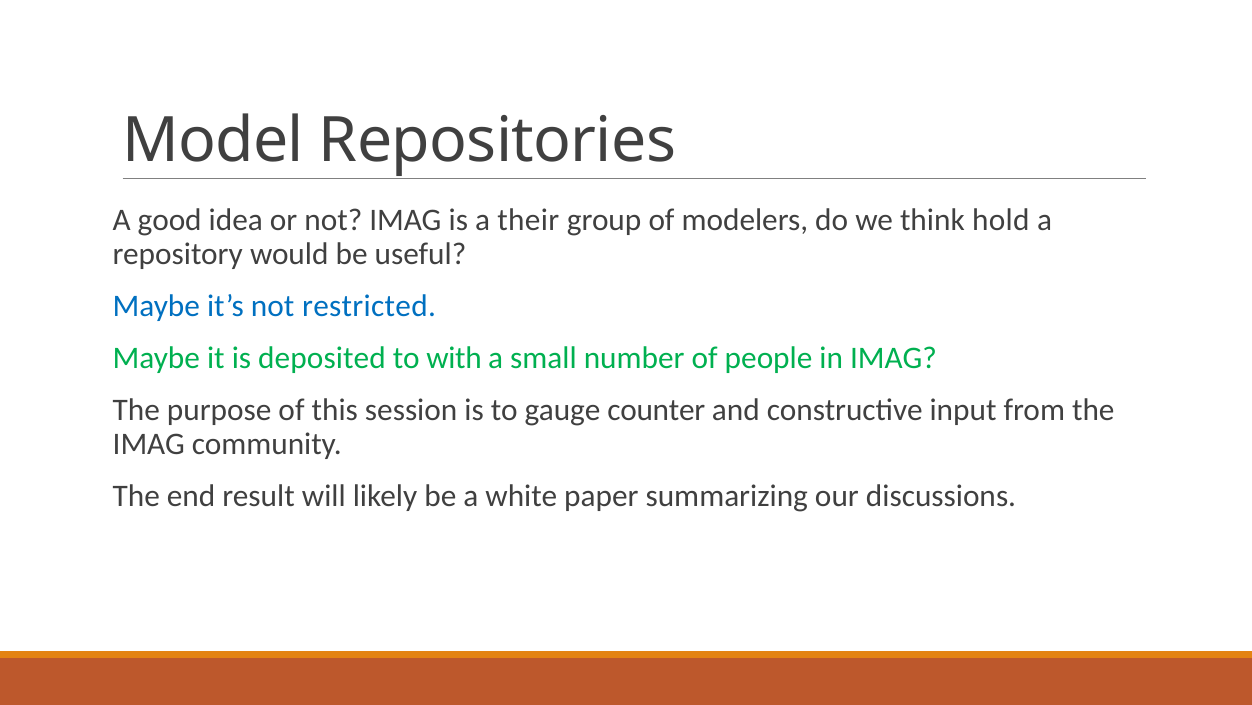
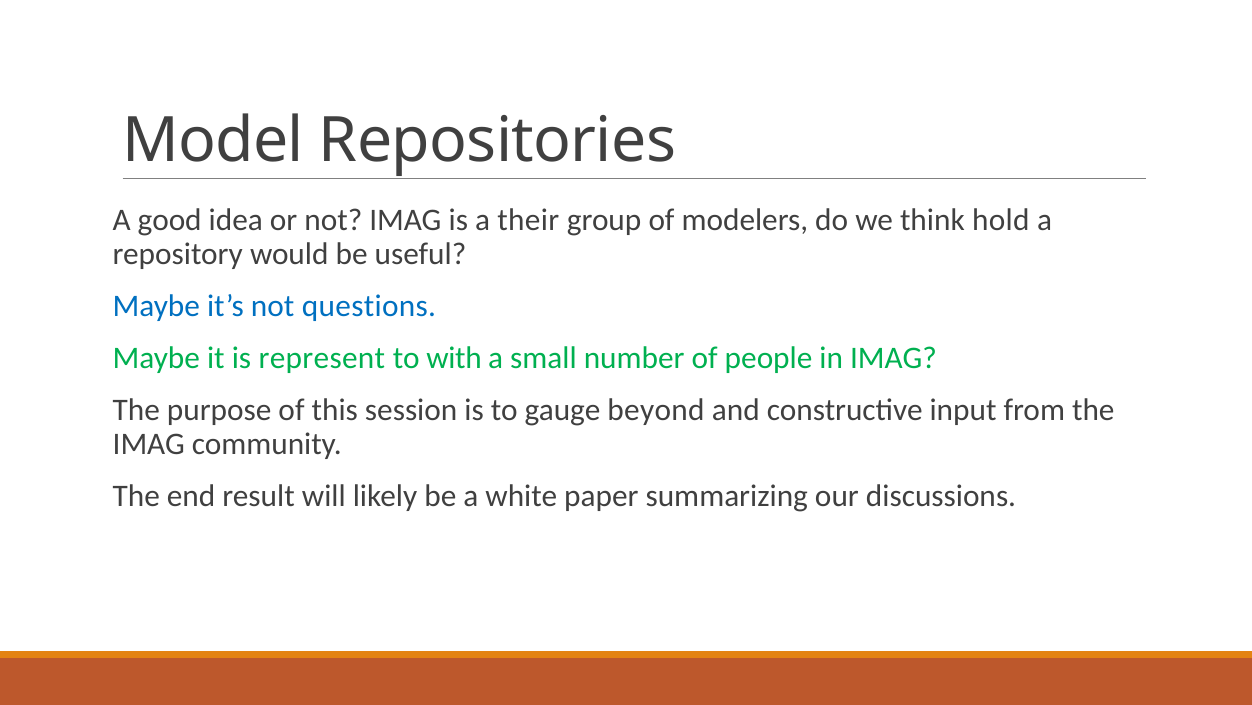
restricted: restricted -> questions (369, 305)
deposited: deposited -> represent (322, 357)
counter: counter -> beyond (656, 410)
